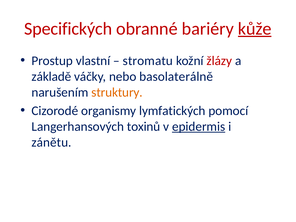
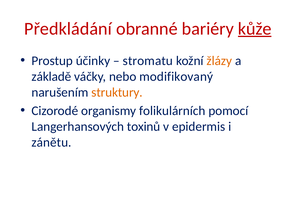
Specifických: Specifických -> Předkládání (68, 29)
vlastní: vlastní -> účinky (93, 61)
žlázy colour: red -> orange (219, 61)
basolaterálně: basolaterálně -> modifikovaný (176, 76)
lymfatických: lymfatických -> folikulárních (172, 111)
epidermis underline: present -> none (199, 126)
